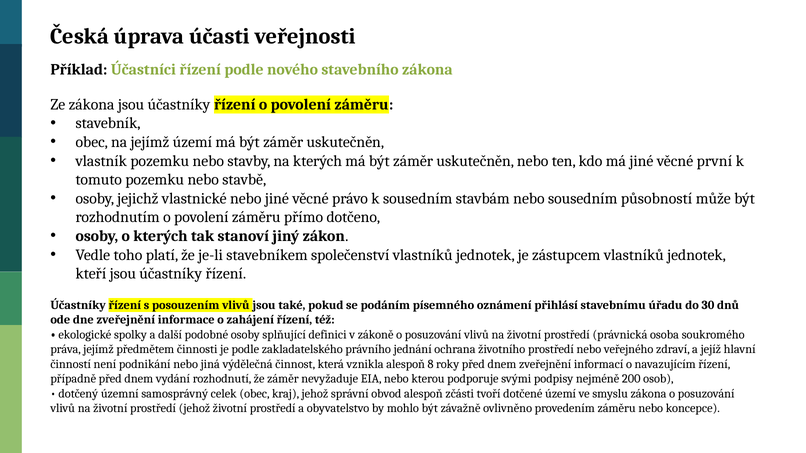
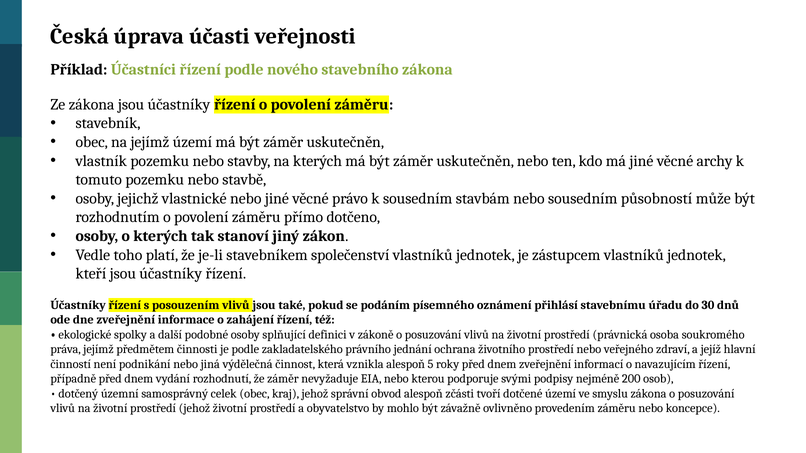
první: první -> archy (715, 161)
8: 8 -> 5 (431, 364)
